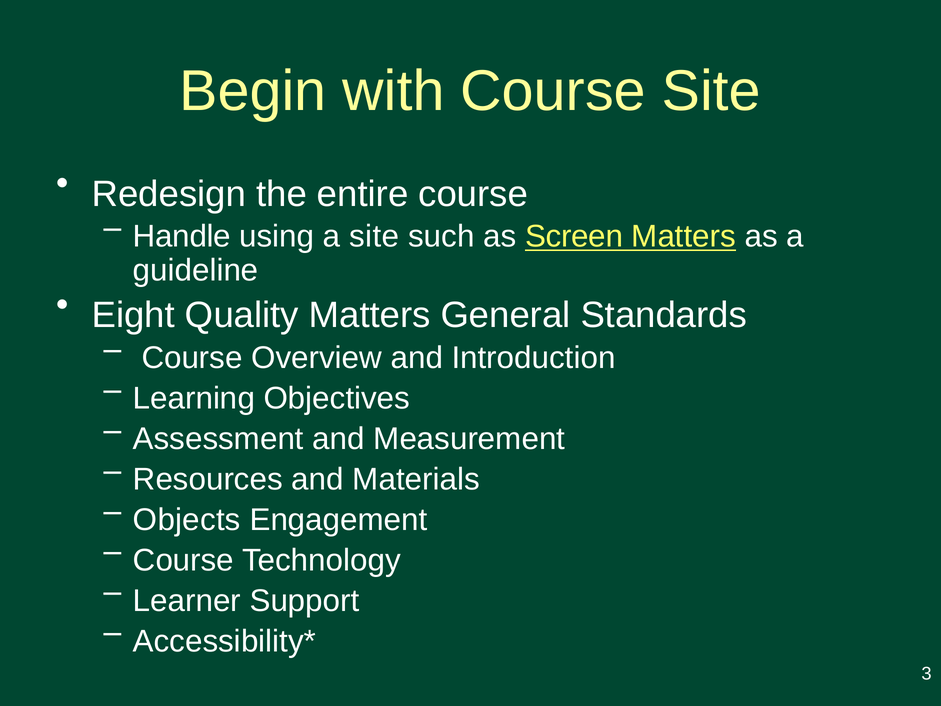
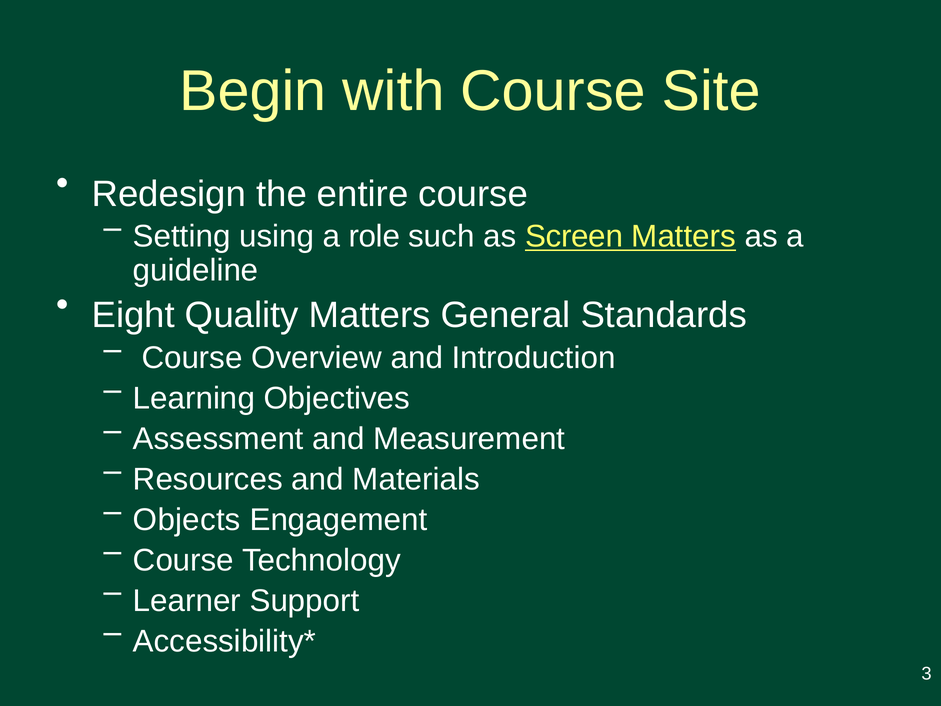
Handle: Handle -> Setting (182, 237)
a site: site -> role (374, 237)
